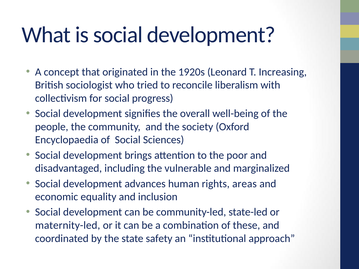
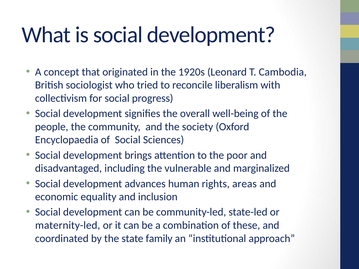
Increasing: Increasing -> Cambodia (283, 72)
safety: safety -> family (159, 239)
